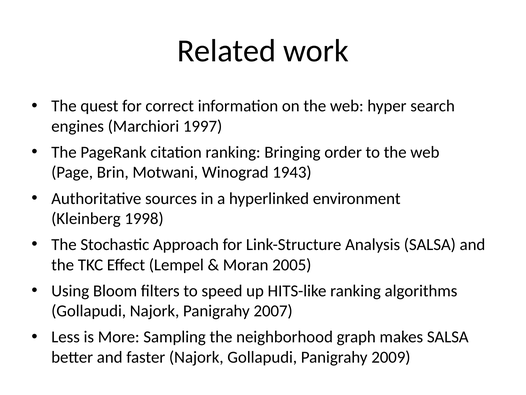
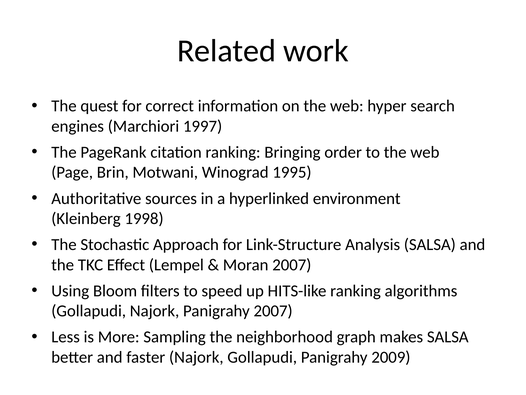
1943: 1943 -> 1995 (292, 172)
Moran 2005: 2005 -> 2007 (292, 264)
